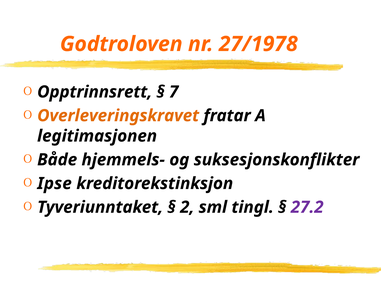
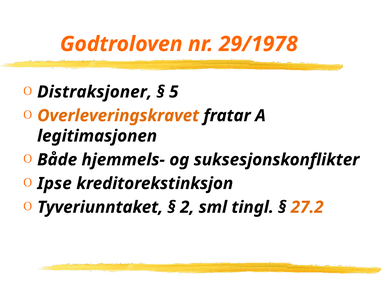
27/1978: 27/1978 -> 29/1978 (258, 44)
Opptrinnsrett: Opptrinnsrett -> Distraksjoner (95, 92)
7: 7 -> 5 (174, 92)
27.2 colour: purple -> orange (307, 207)
